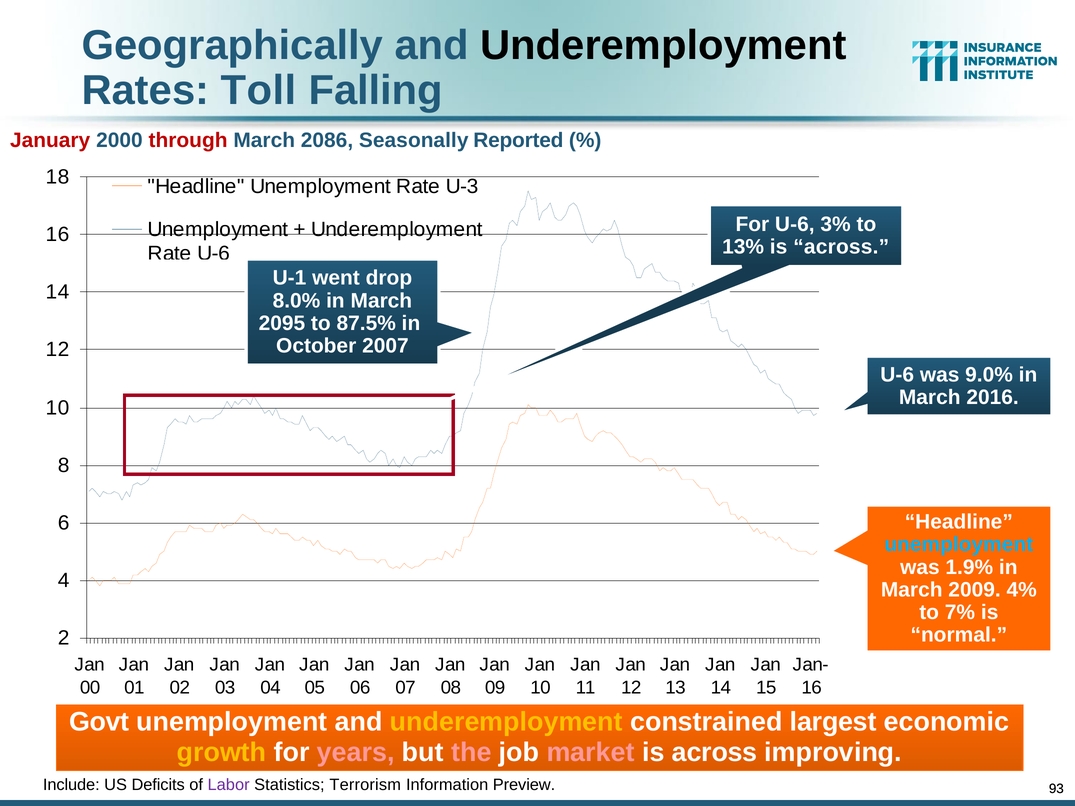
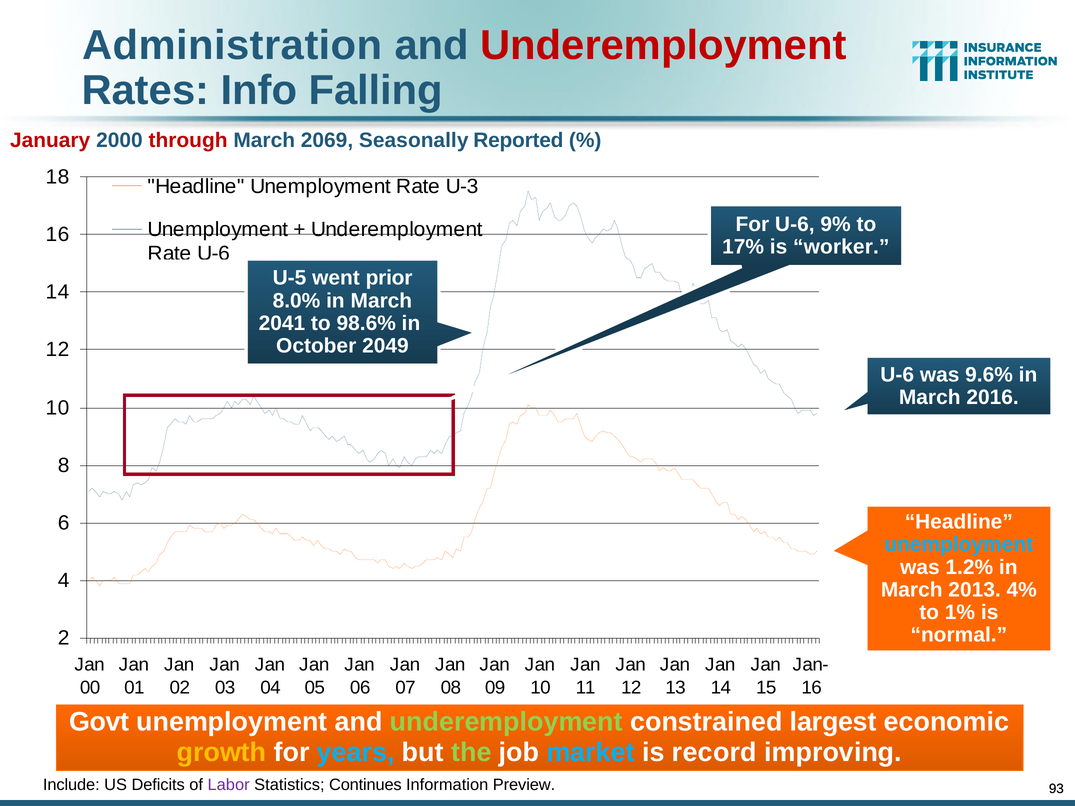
Geographically: Geographically -> Administration (232, 45)
Underemployment colour: black -> red (663, 45)
Toll: Toll -> Info (259, 91)
2086: 2086 -> 2069 (327, 141)
3%: 3% -> 9% (836, 224)
13%: 13% -> 17% (743, 247)
across: across -> worker (841, 247)
U-1: U-1 -> U-5 (289, 278)
drop: drop -> prior (389, 278)
2095: 2095 -> 2041 (282, 323)
87.5%: 87.5% -> 98.6% (366, 323)
2007: 2007 -> 2049 (385, 346)
9.0%: 9.0% -> 9.6% (989, 375)
1.9%: 1.9% -> 1.2% (969, 567)
2009: 2009 -> 2013 (975, 590)
7%: 7% -> 1% (960, 612)
underemployment colour: yellow -> light green (506, 722)
years colour: pink -> light blue (356, 753)
the colour: pink -> light green (471, 753)
market colour: pink -> light blue (591, 753)
across: across -> record (714, 753)
Terrorism: Terrorism -> Continues (365, 785)
